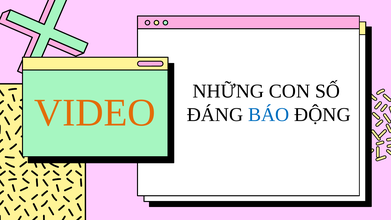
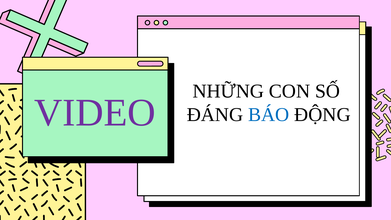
VIDEO colour: orange -> purple (95, 113)
